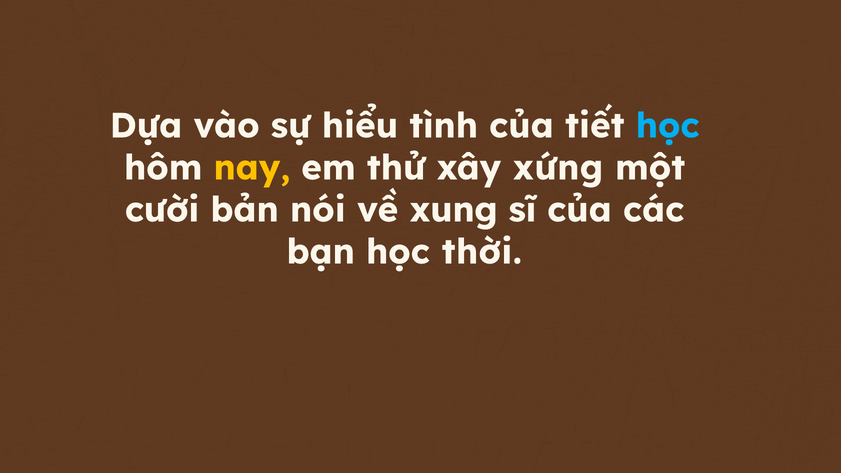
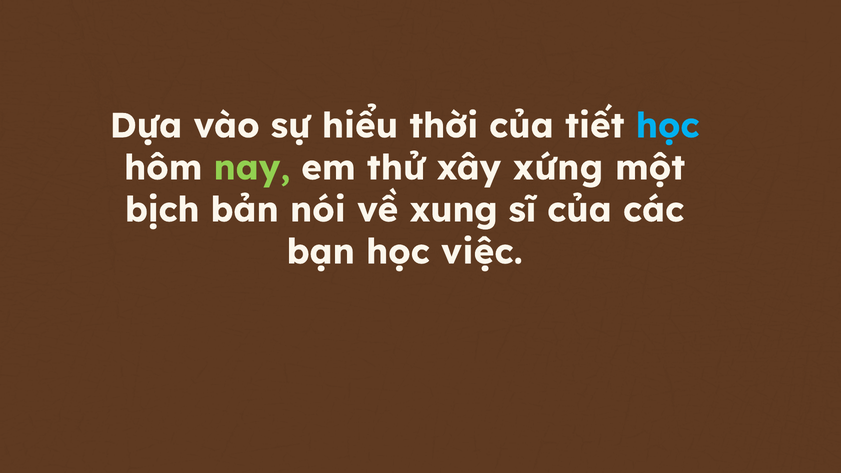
tình: tình -> thời (444, 126)
nay colour: yellow -> light green (252, 168)
cười: cười -> bịch (162, 210)
thời: thời -> việc (482, 252)
